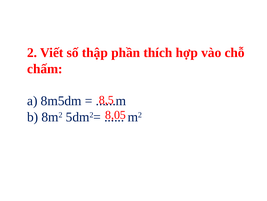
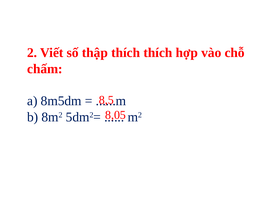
thập phần: phần -> thích (126, 53)
